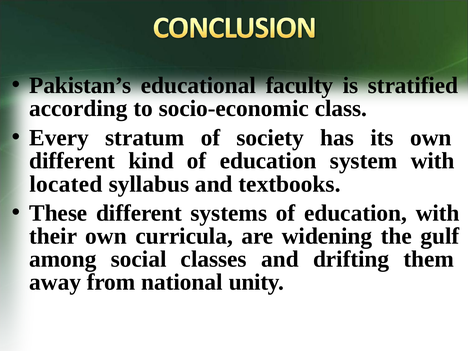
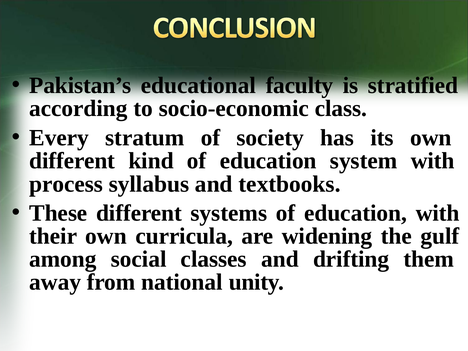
located: located -> process (66, 184)
